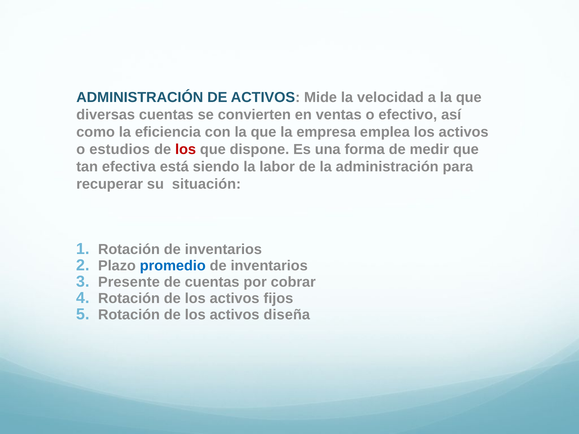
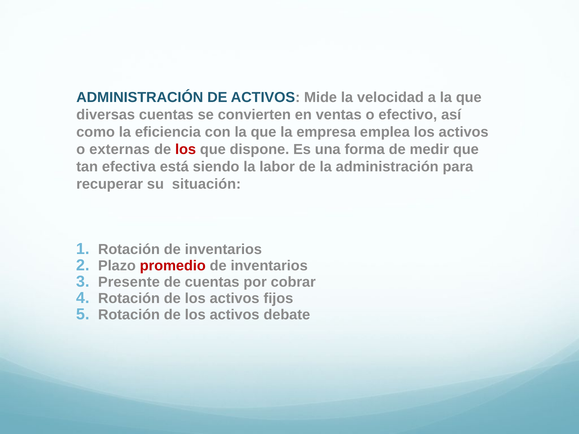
estudios: estudios -> externas (120, 150)
promedio colour: blue -> red (173, 266)
diseña: diseña -> debate (287, 315)
